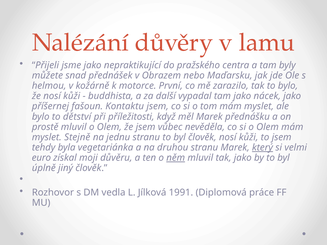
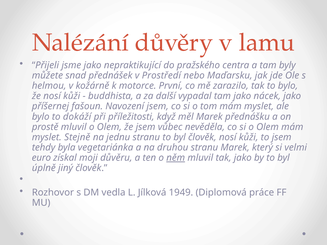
Obrazem: Obrazem -> Prostředí (161, 76)
Kontaktu: Kontaktu -> Navození (125, 106)
dětství: dětství -> dokáží (77, 117)
který underline: present -> none (262, 148)
1991: 1991 -> 1949 (181, 193)
